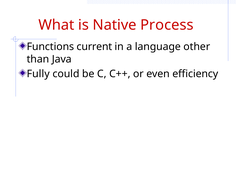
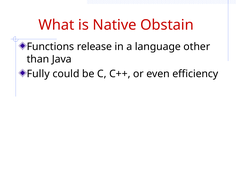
Process: Process -> Obstain (167, 25)
current: current -> release (94, 47)
